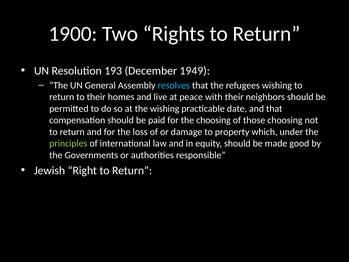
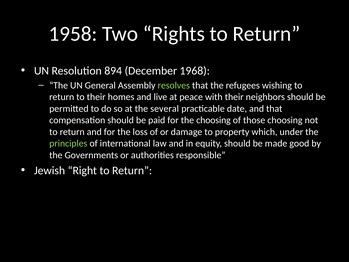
1900: 1900 -> 1958 (73, 34)
193: 193 -> 894 (113, 71)
1949: 1949 -> 1968 (195, 71)
resolves colour: light blue -> light green (174, 85)
the wishing: wishing -> several (165, 108)
